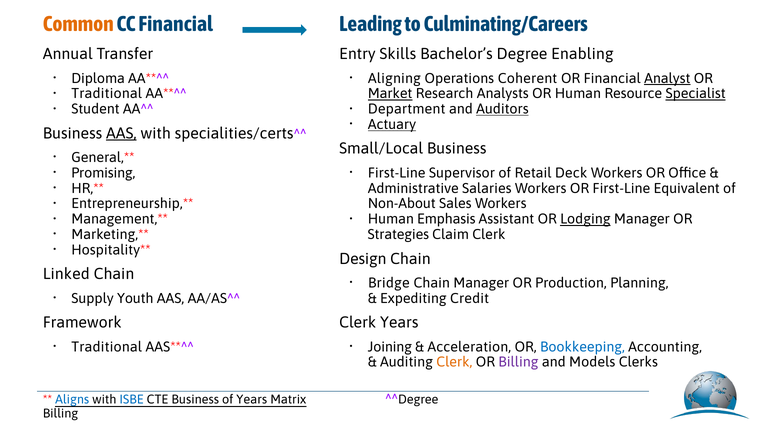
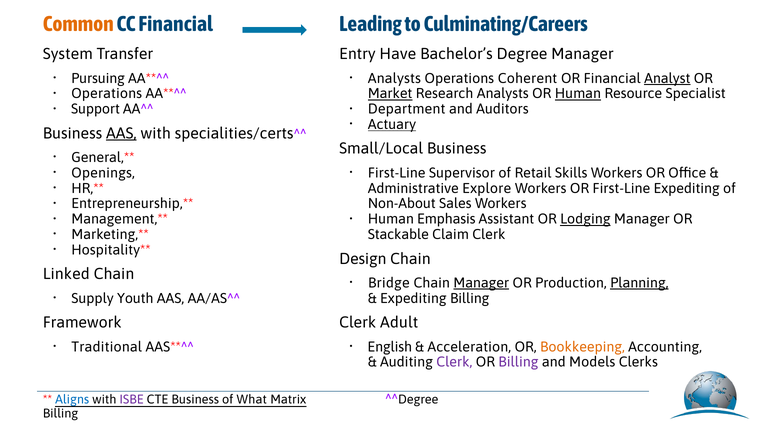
Annual: Annual -> System (68, 54)
Skills: Skills -> Have (398, 54)
Degree Enabling: Enabling -> Manager (582, 54)
Diploma: Diploma -> Pursuing (98, 78)
Aligning: Aligning -> Analysts (394, 78)
Traditional: Traditional -> Operations (107, 94)
Human underline: none -> present (578, 94)
Specialist underline: present -> none (696, 94)
Student: Student -> Support (96, 109)
Auditors underline: present -> none (502, 109)
Promising: Promising -> Openings (103, 173)
Deck: Deck -> Skills (571, 173)
Salaries: Salaries -> Explore (487, 188)
First-Line Equivalent: Equivalent -> Expediting (687, 188)
Strategies: Strategies -> Stackable (398, 235)
Manager underline: none -> present (481, 283)
Planning underline: none -> present (639, 283)
Expediting Credit: Credit -> Billing (470, 298)
Clerk Years: Years -> Adult (399, 323)
Joining: Joining -> English (390, 347)
Bookkeeping colour: blue -> orange (582, 347)
Clerk colour: orange -> purple (454, 362)
ISBE colour: blue -> purple (132, 400)
of Years: Years -> What (252, 400)
